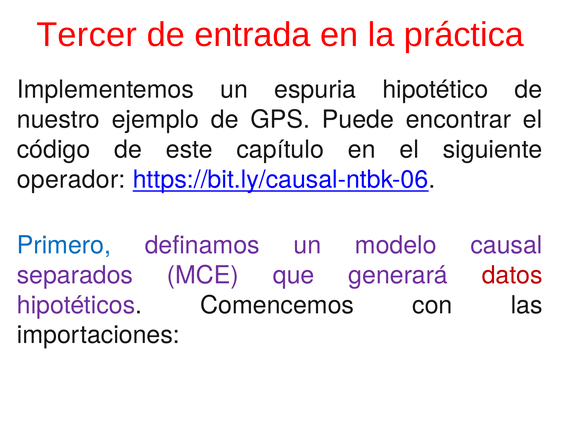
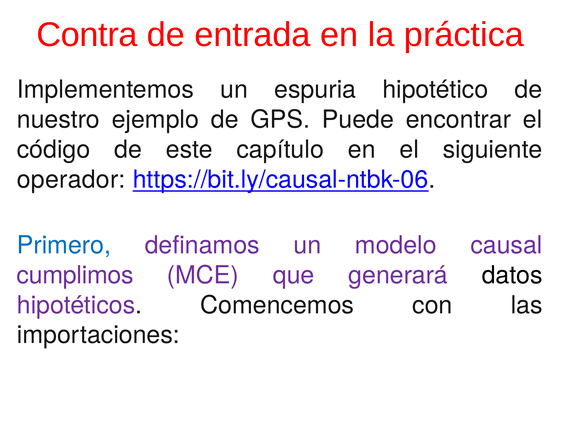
Tercer: Tercer -> Contra (87, 35)
separados: separados -> cumplimos (75, 275)
datos colour: red -> black (512, 275)
